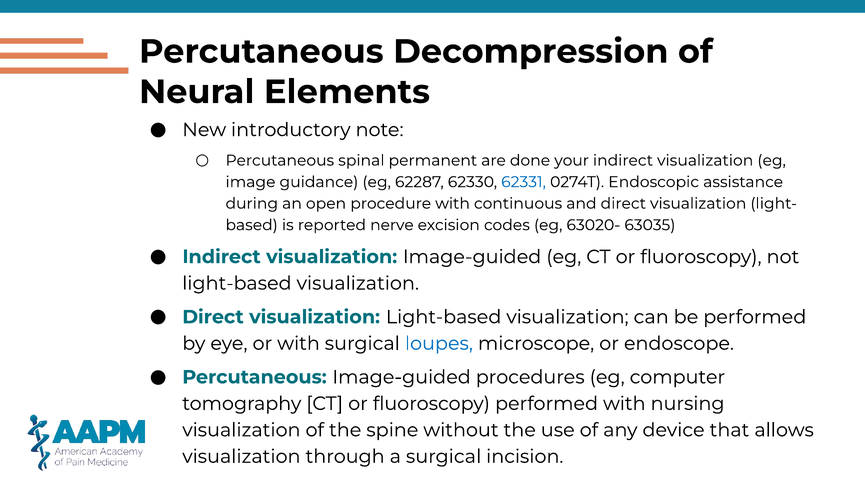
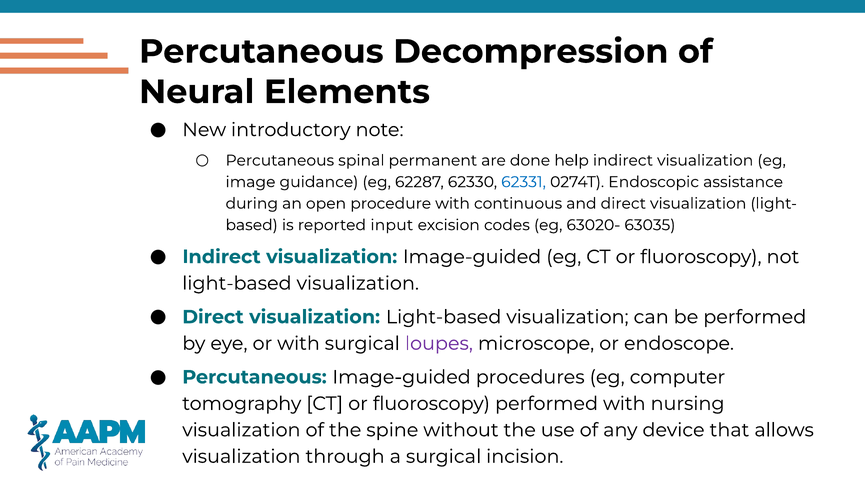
your: your -> help (572, 161)
nerve: nerve -> input (392, 225)
loupes colour: blue -> purple (439, 344)
